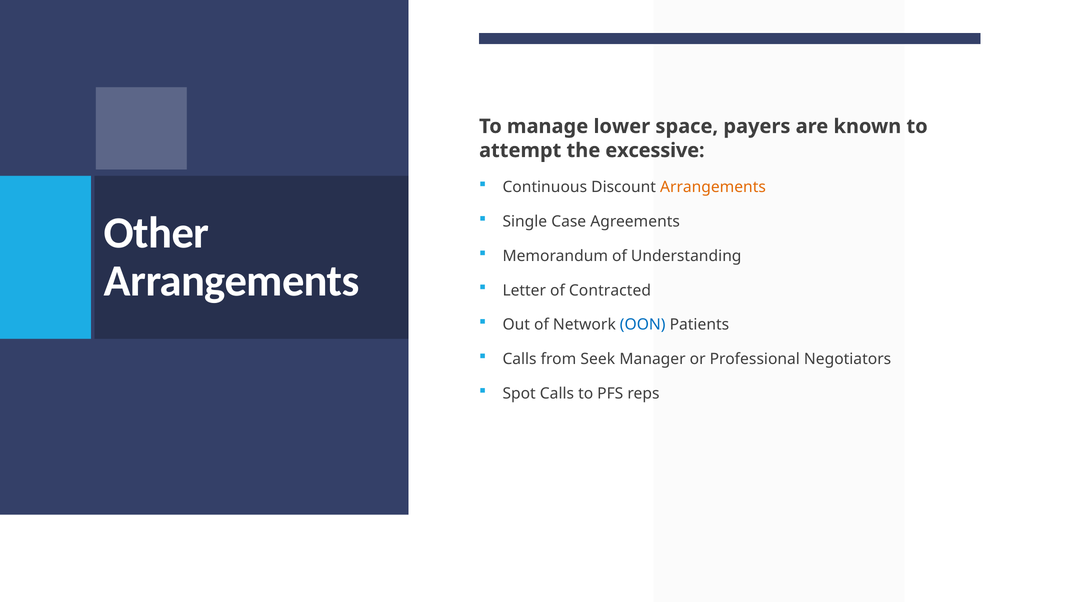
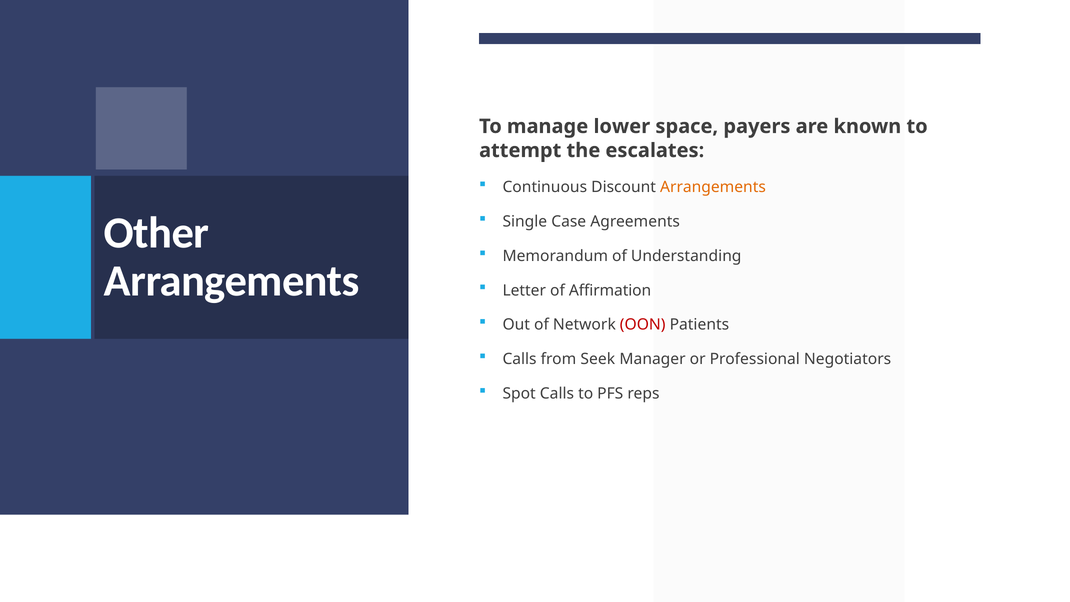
excessive: excessive -> escalates (655, 150)
Contracted: Contracted -> Affirmation (610, 290)
OON colour: blue -> red (643, 325)
